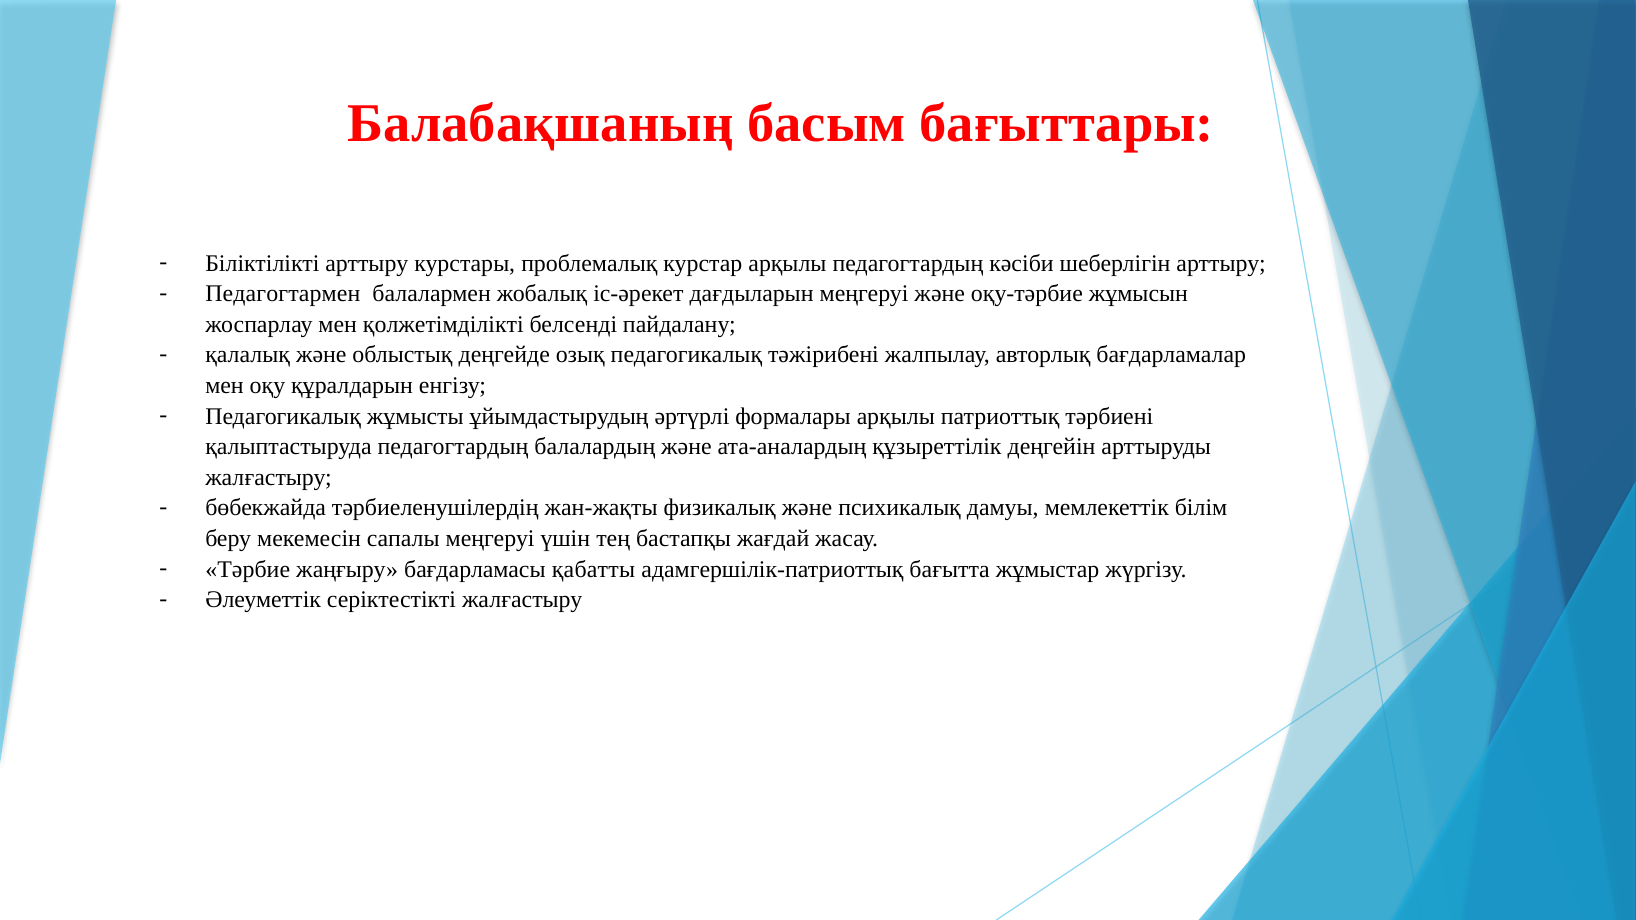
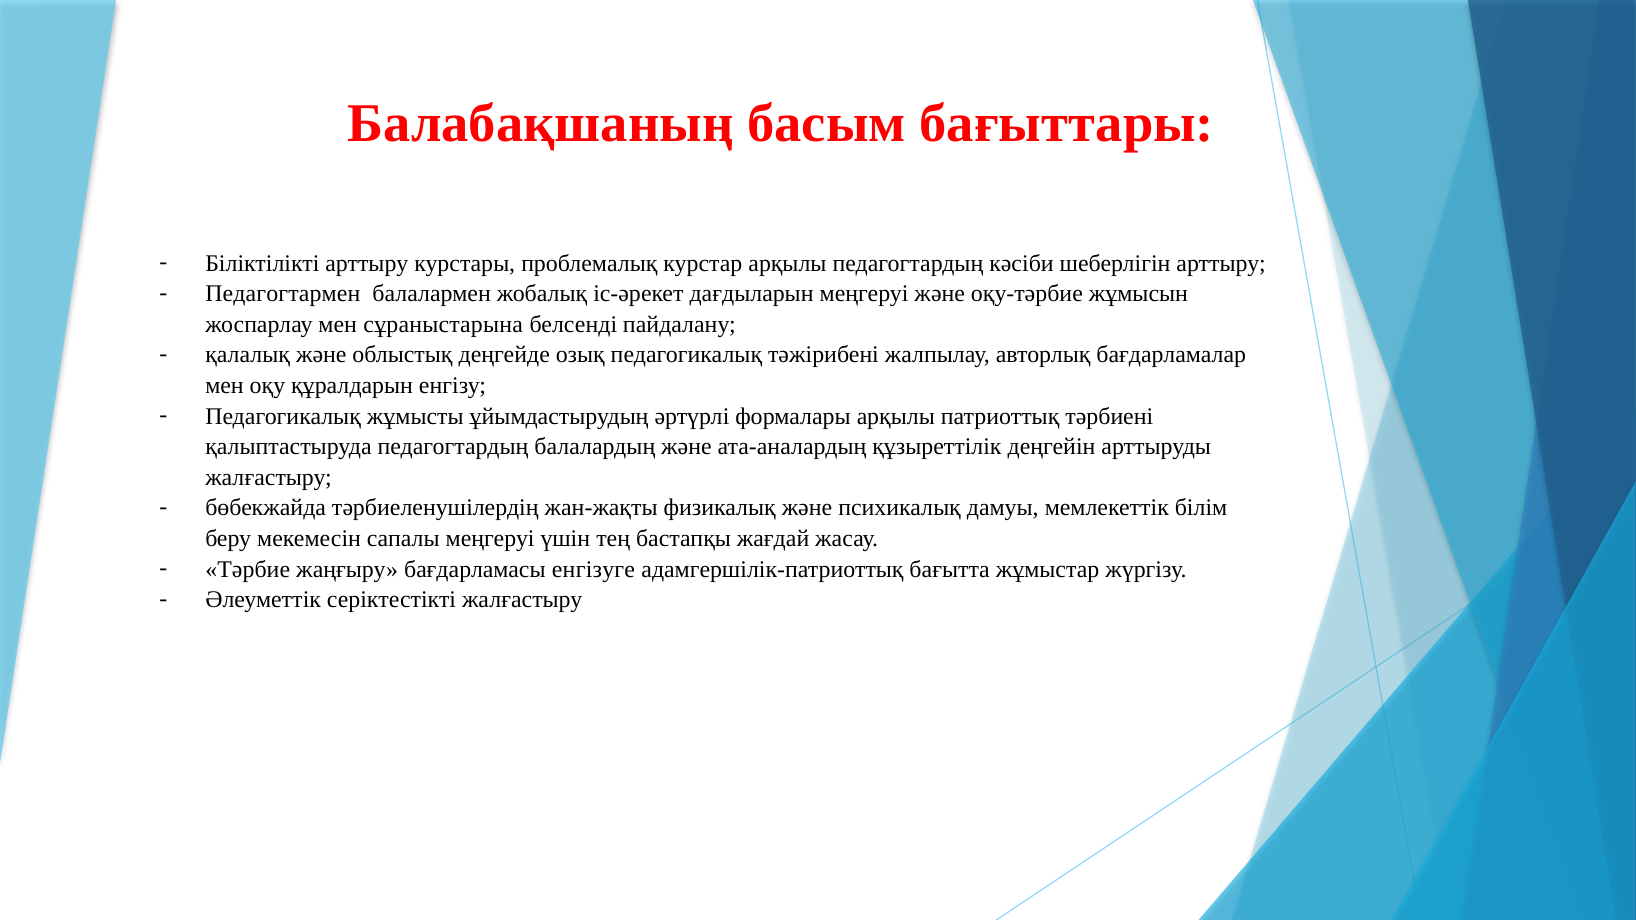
қолжетімділікті: қолжетімділікті -> сұраныстарына (443, 324)
қабатты: қабатты -> енгізуге (593, 569)
